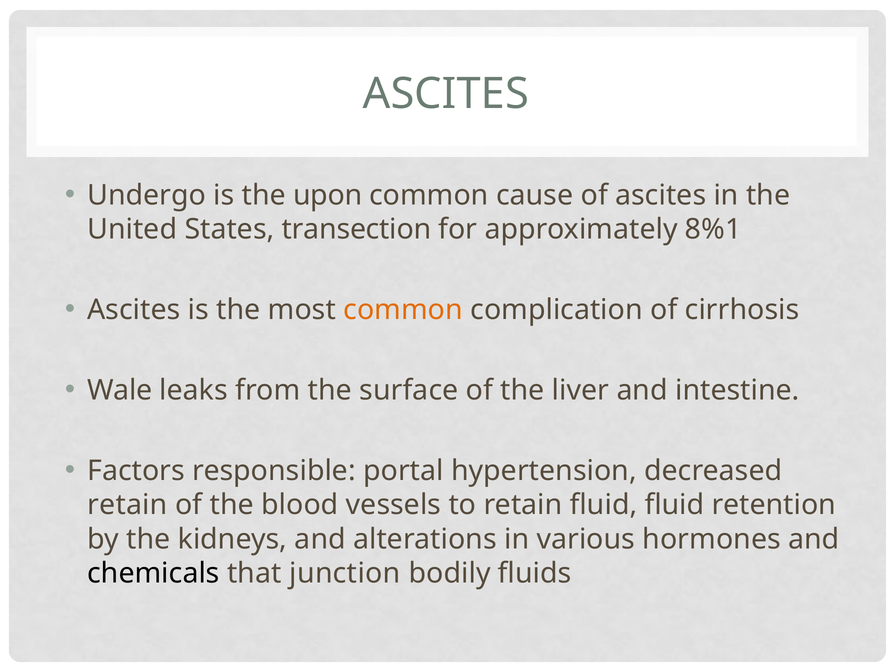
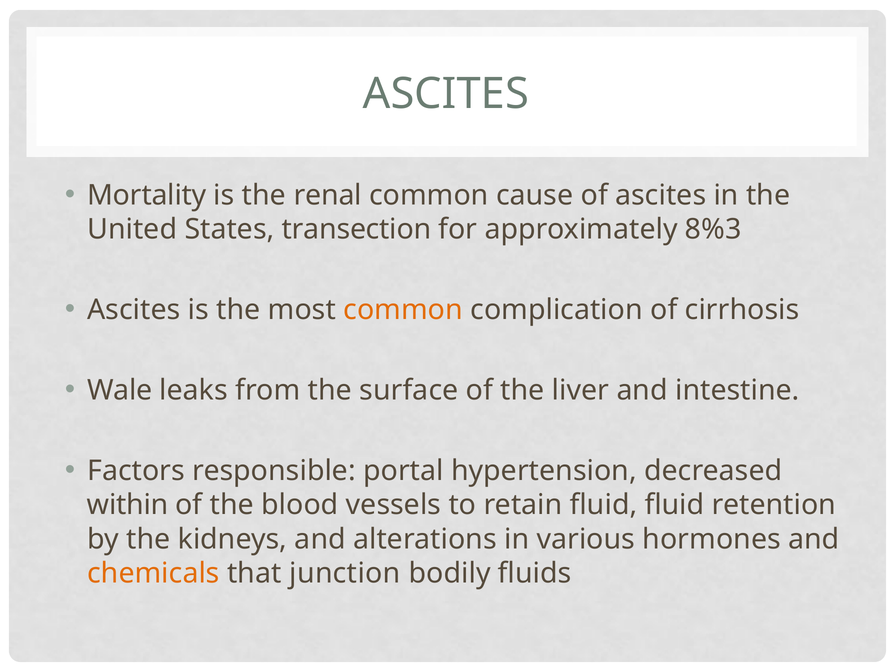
Undergo: Undergo -> Mortality (147, 195)
upon: upon -> renal (328, 195)
8%1: 8%1 -> 8%3 (713, 229)
retain: retain -> within (128, 505)
chemicals colour: black -> orange (153, 574)
